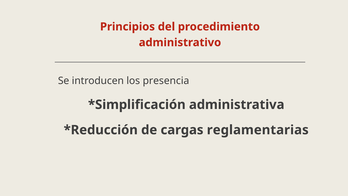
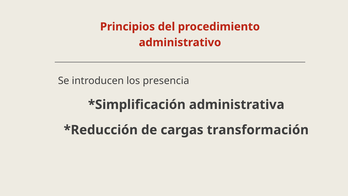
reglamentarias: reglamentarias -> transformación (258, 130)
